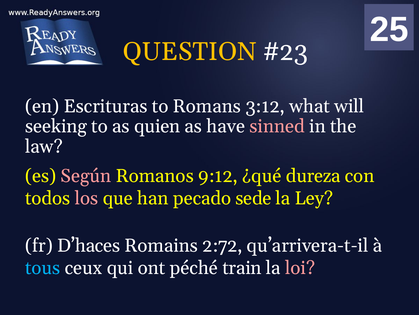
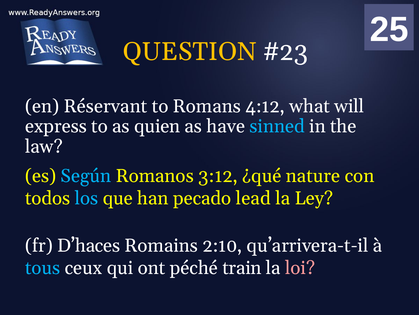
Escrituras: Escrituras -> Réservant (106, 106)
3:12: 3:12 -> 4:12 (265, 106)
seeking: seeking -> express (56, 126)
sinned colour: pink -> light blue (277, 126)
Según colour: pink -> light blue (86, 175)
9:12: 9:12 -> 3:12 (218, 175)
dureza: dureza -> nature (313, 175)
los colour: pink -> light blue (87, 198)
sede: sede -> lead (253, 198)
2:72: 2:72 -> 2:10 (222, 245)
